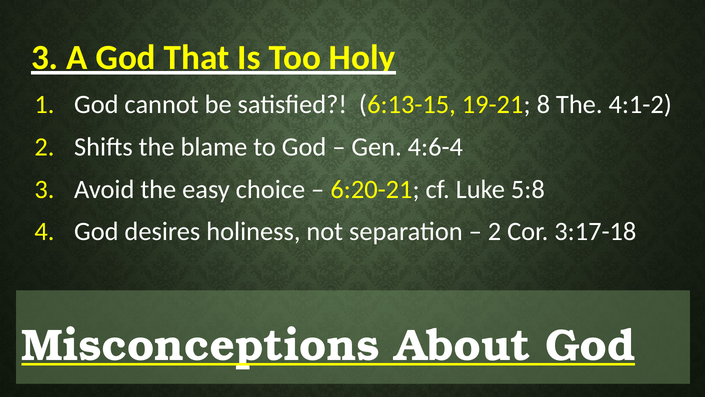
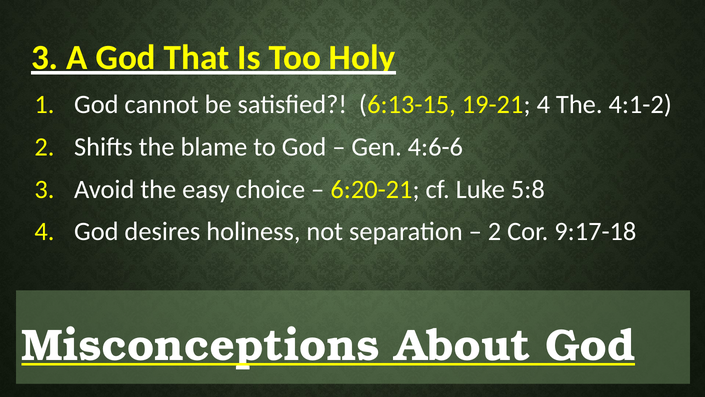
19-21 8: 8 -> 4 (543, 104)
4:6-4: 4:6-4 -> 4:6-6 (435, 147)
3:17-18: 3:17-18 -> 9:17-18 (595, 232)
